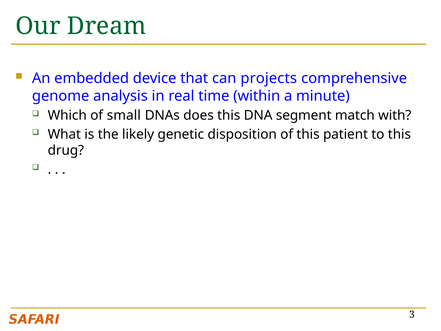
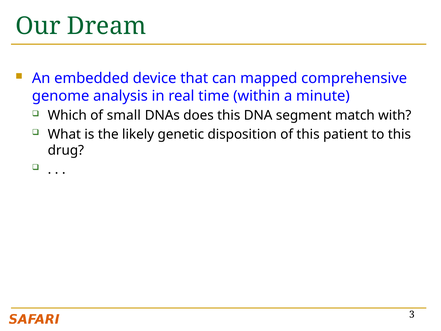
projects: projects -> mapped (269, 78)
